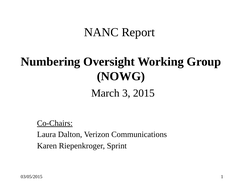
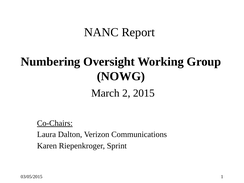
3: 3 -> 2 (126, 93)
